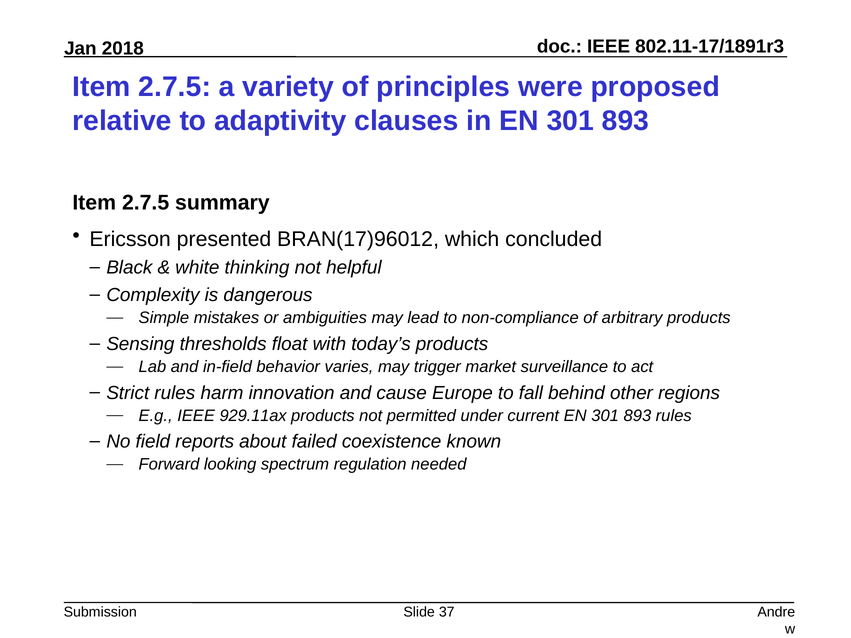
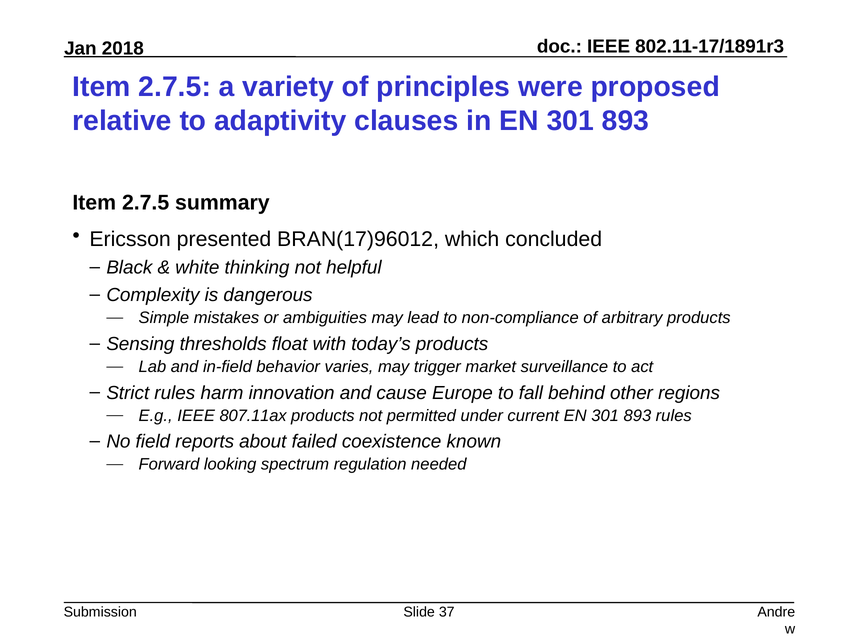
929.11ax: 929.11ax -> 807.11ax (253, 416)
